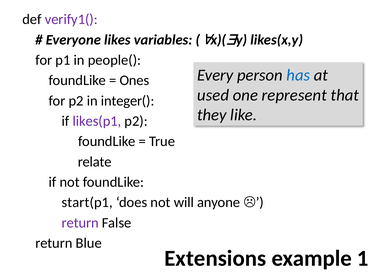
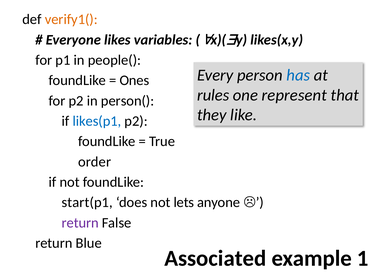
verify1( colour: purple -> orange (71, 19)
used: used -> rules (213, 95)
integer(: integer( -> person( (128, 101)
likes(p1 colour: purple -> blue (97, 121)
relate: relate -> order (95, 162)
will: will -> lets (184, 202)
Extensions: Extensions -> Associated (215, 258)
